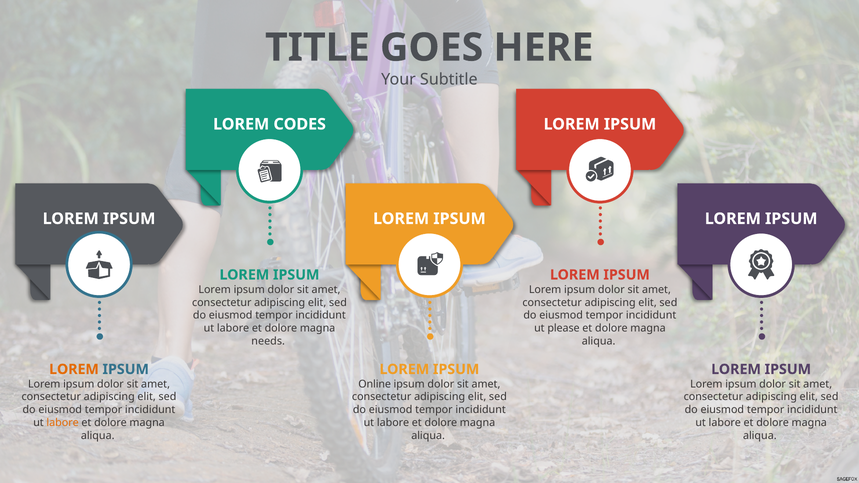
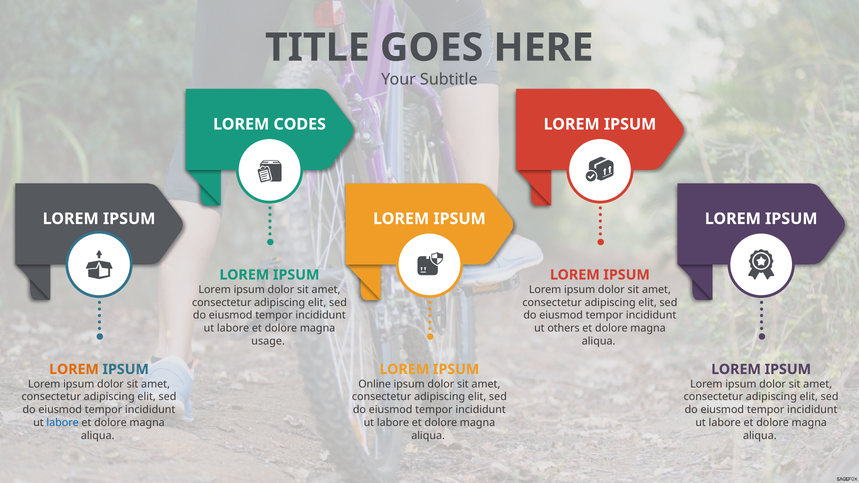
please: please -> others (564, 328)
needs: needs -> usage (268, 341)
labore colour: orange -> blue (63, 423)
